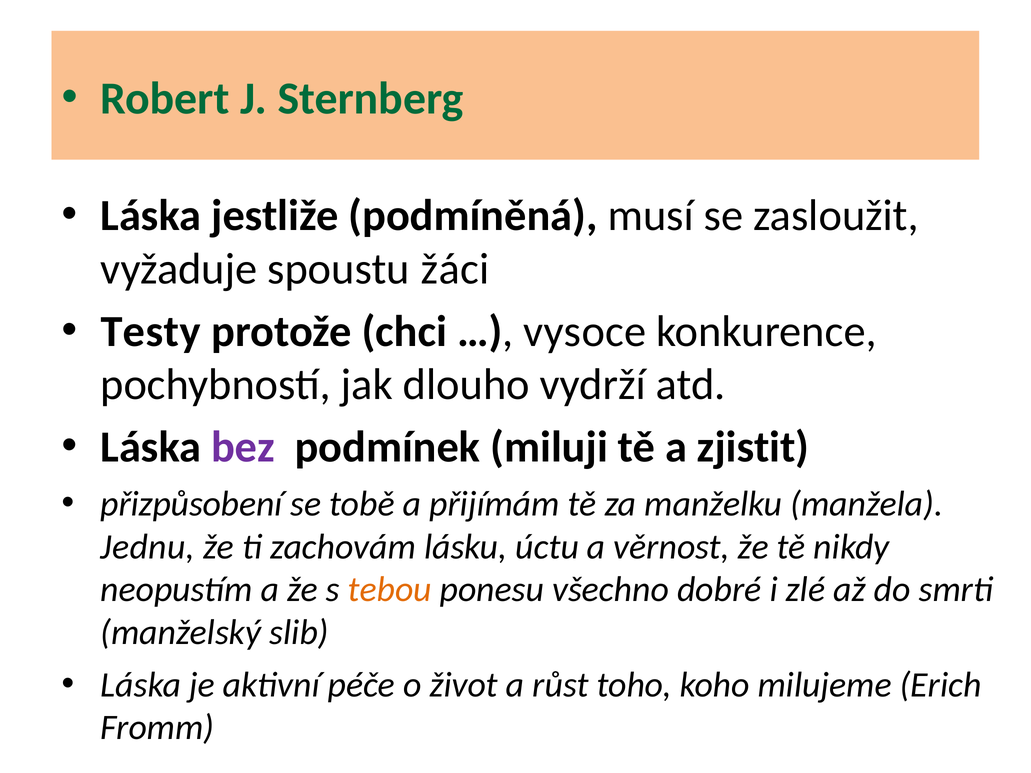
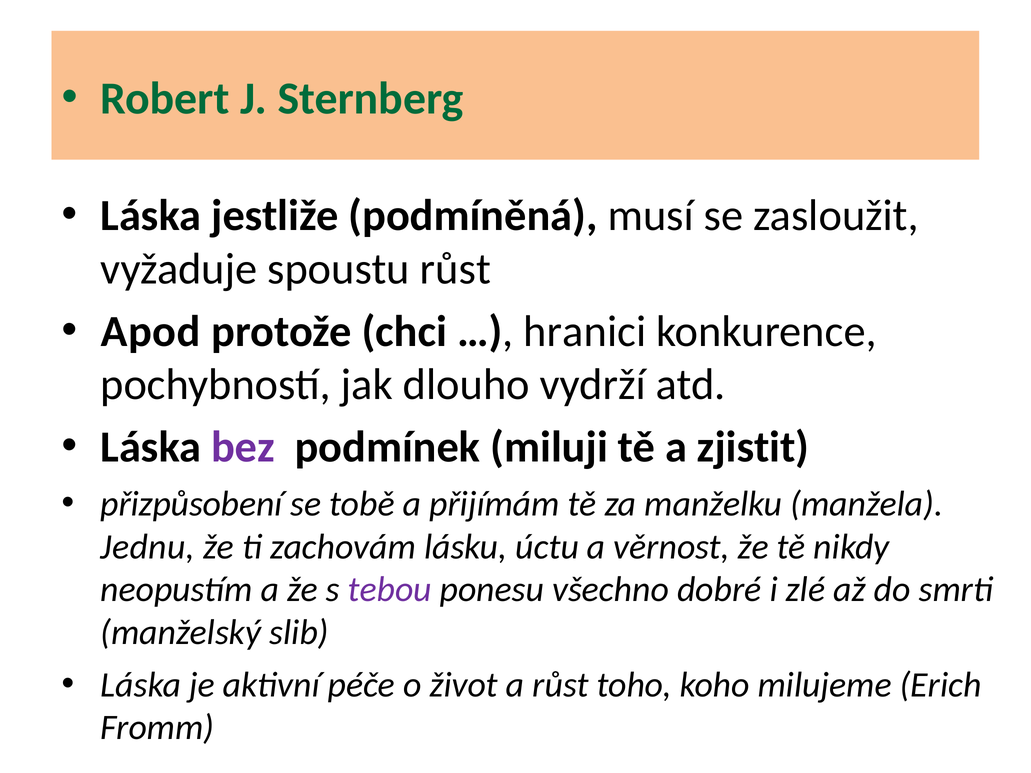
spoustu žáci: žáci -> růst (455, 269)
Testy: Testy -> Apod (151, 332)
vysoce: vysoce -> hranici (585, 332)
tebou colour: orange -> purple (390, 590)
